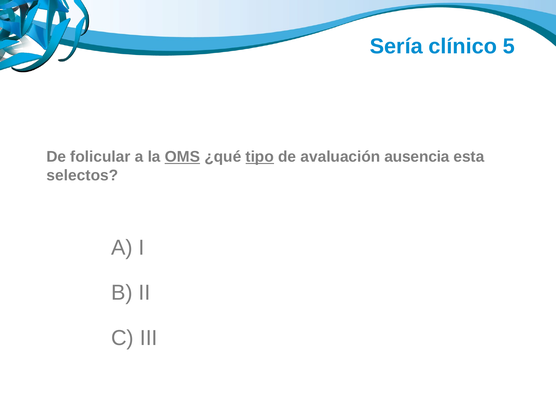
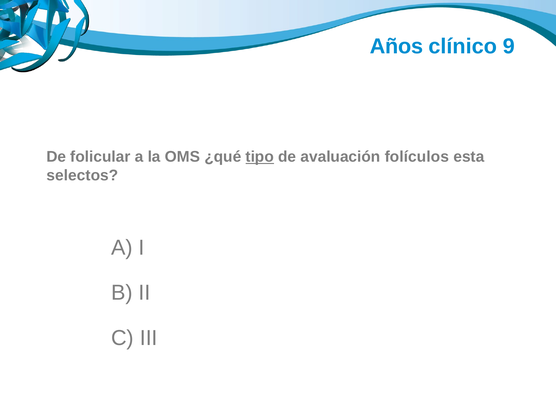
Sería: Sería -> Años (396, 46)
5: 5 -> 9 (509, 46)
OMS underline: present -> none (182, 157)
ausencia: ausencia -> folículos (417, 157)
